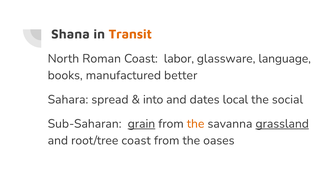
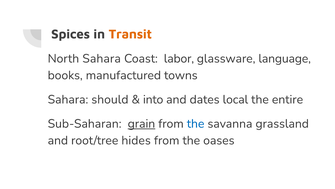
Shana: Shana -> Spices (71, 34)
North Roman: Roman -> Sahara (102, 58)
better: better -> towns (181, 75)
spread: spread -> should (110, 99)
social: social -> entire (288, 99)
the colour: orange -> blue (196, 123)
grassland underline: present -> none (282, 123)
root/tree coast: coast -> hides (136, 140)
